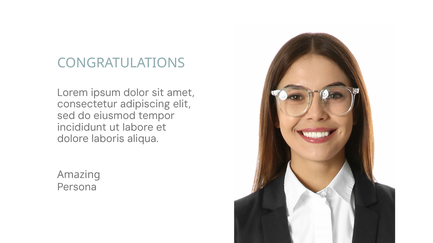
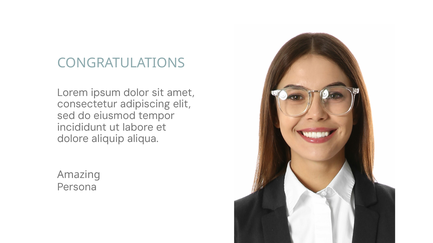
laboris: laboris -> aliquip (108, 139)
